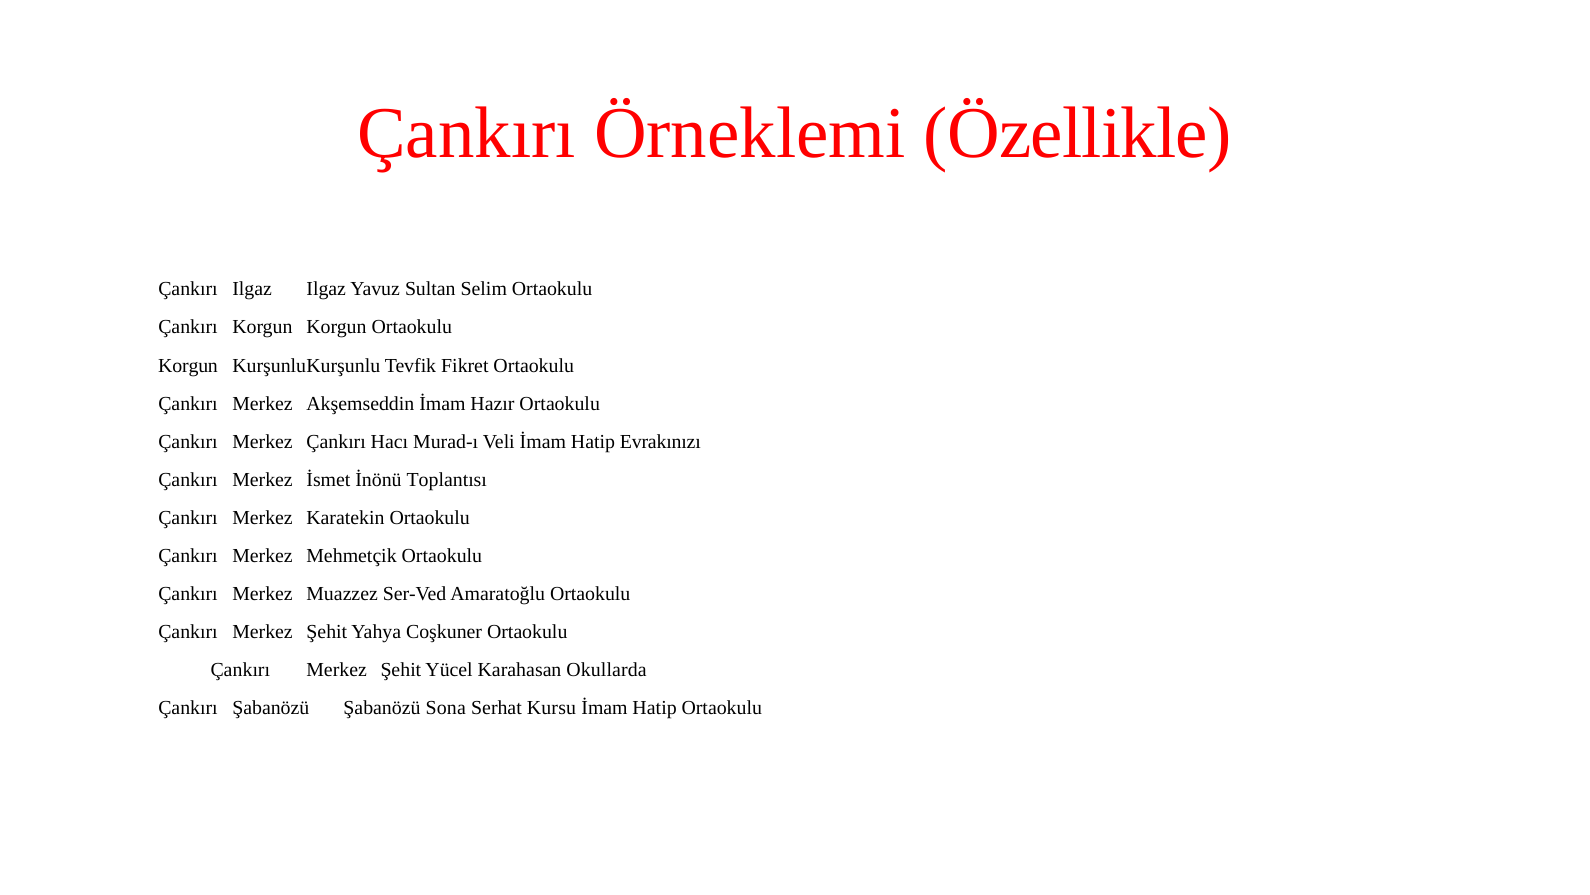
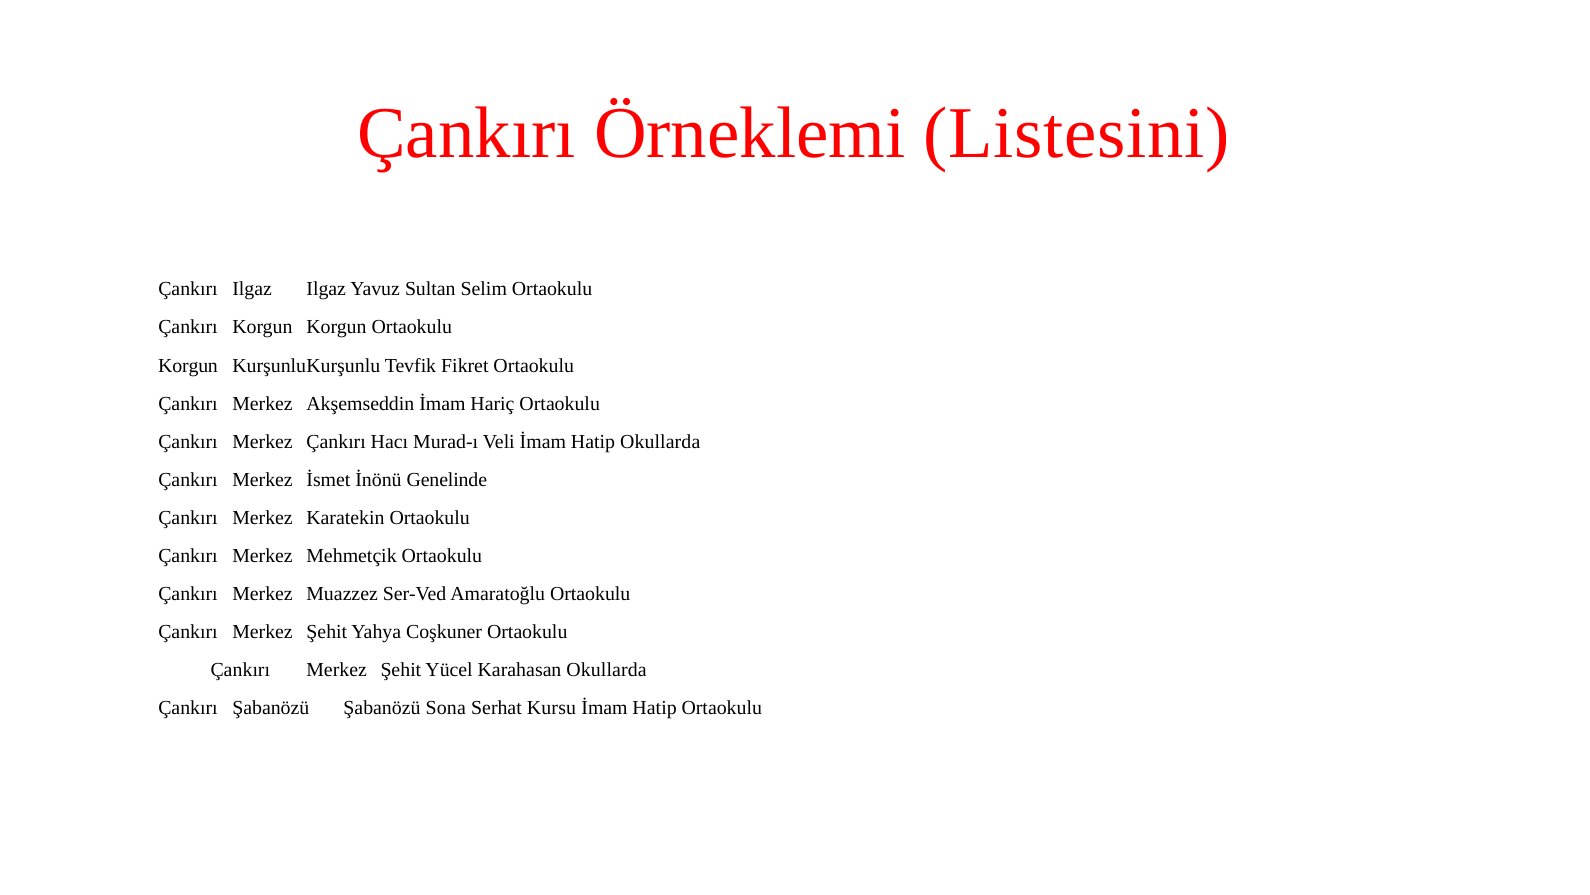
Özellikle: Özellikle -> Listesini (1077, 134)
Hazır: Hazır -> Hariç (492, 403)
Hatip Evrakınızı: Evrakınızı -> Okullarda (660, 441)
Toplantısı: Toplantısı -> Genelinde (447, 479)
